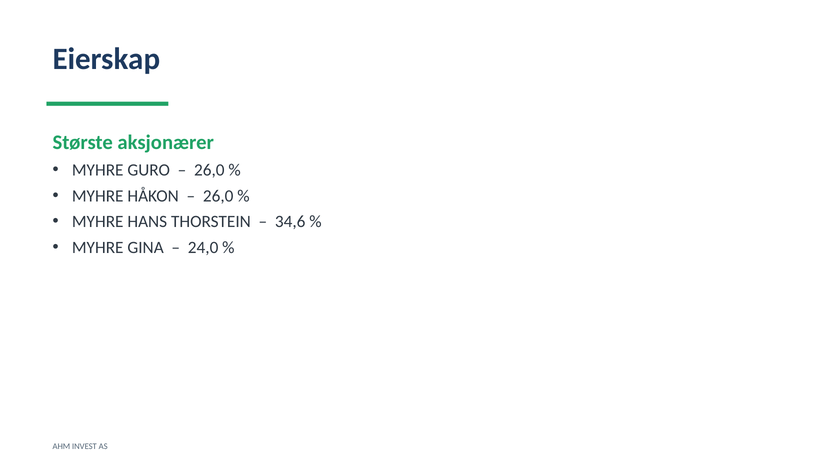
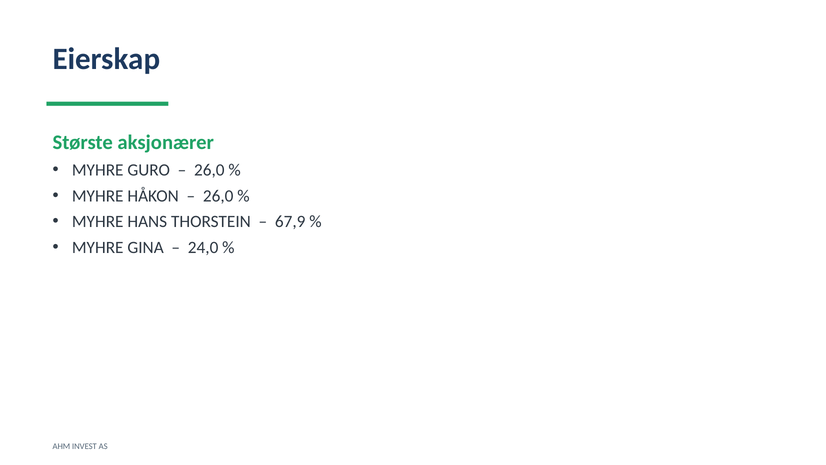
34,6: 34,6 -> 67,9 (290, 222)
